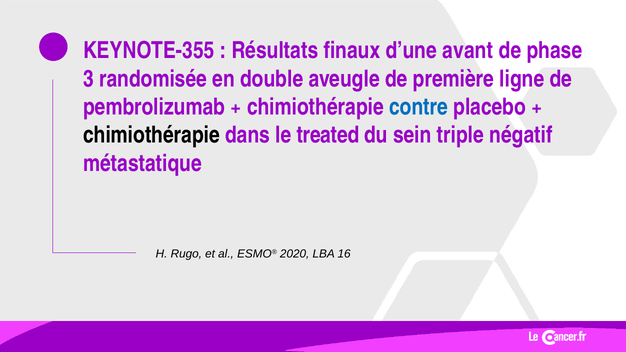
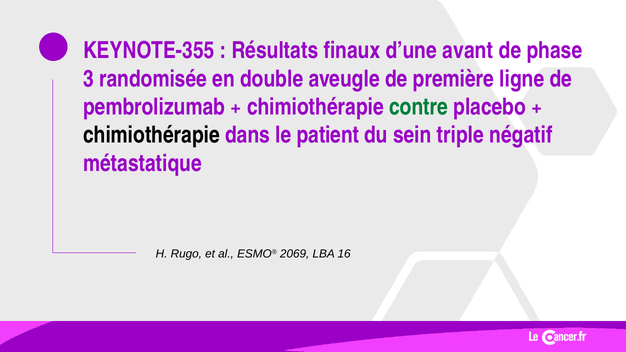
contre colour: blue -> green (419, 107)
treated: treated -> patient (328, 135)
2020: 2020 -> 2069 (295, 254)
